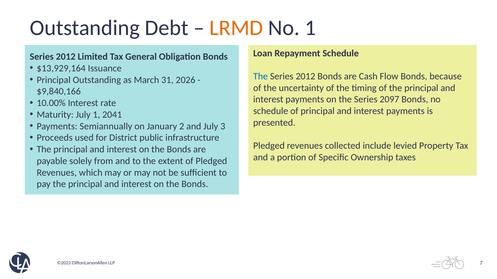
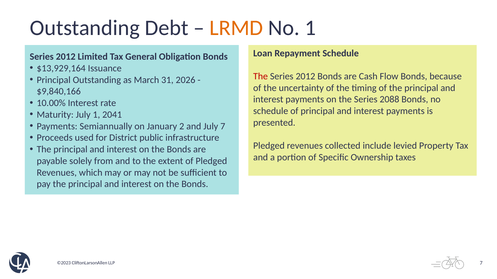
The colour: blue -> red (261, 76)
2097: 2097 -> 2088 (389, 100)
July 3: 3 -> 7 (223, 126)
